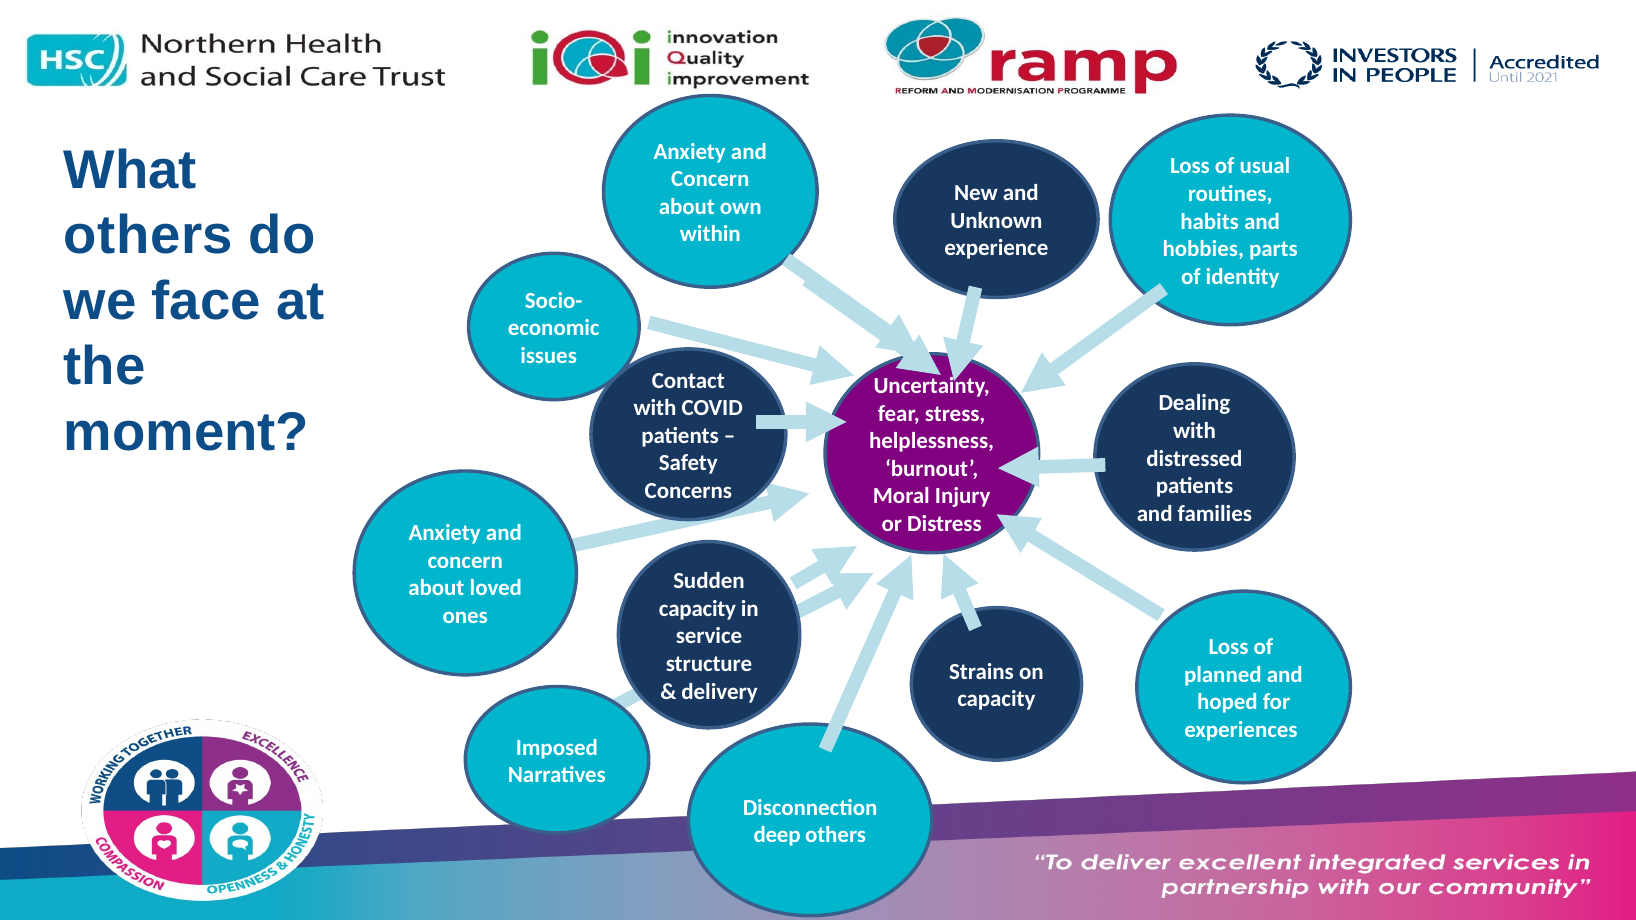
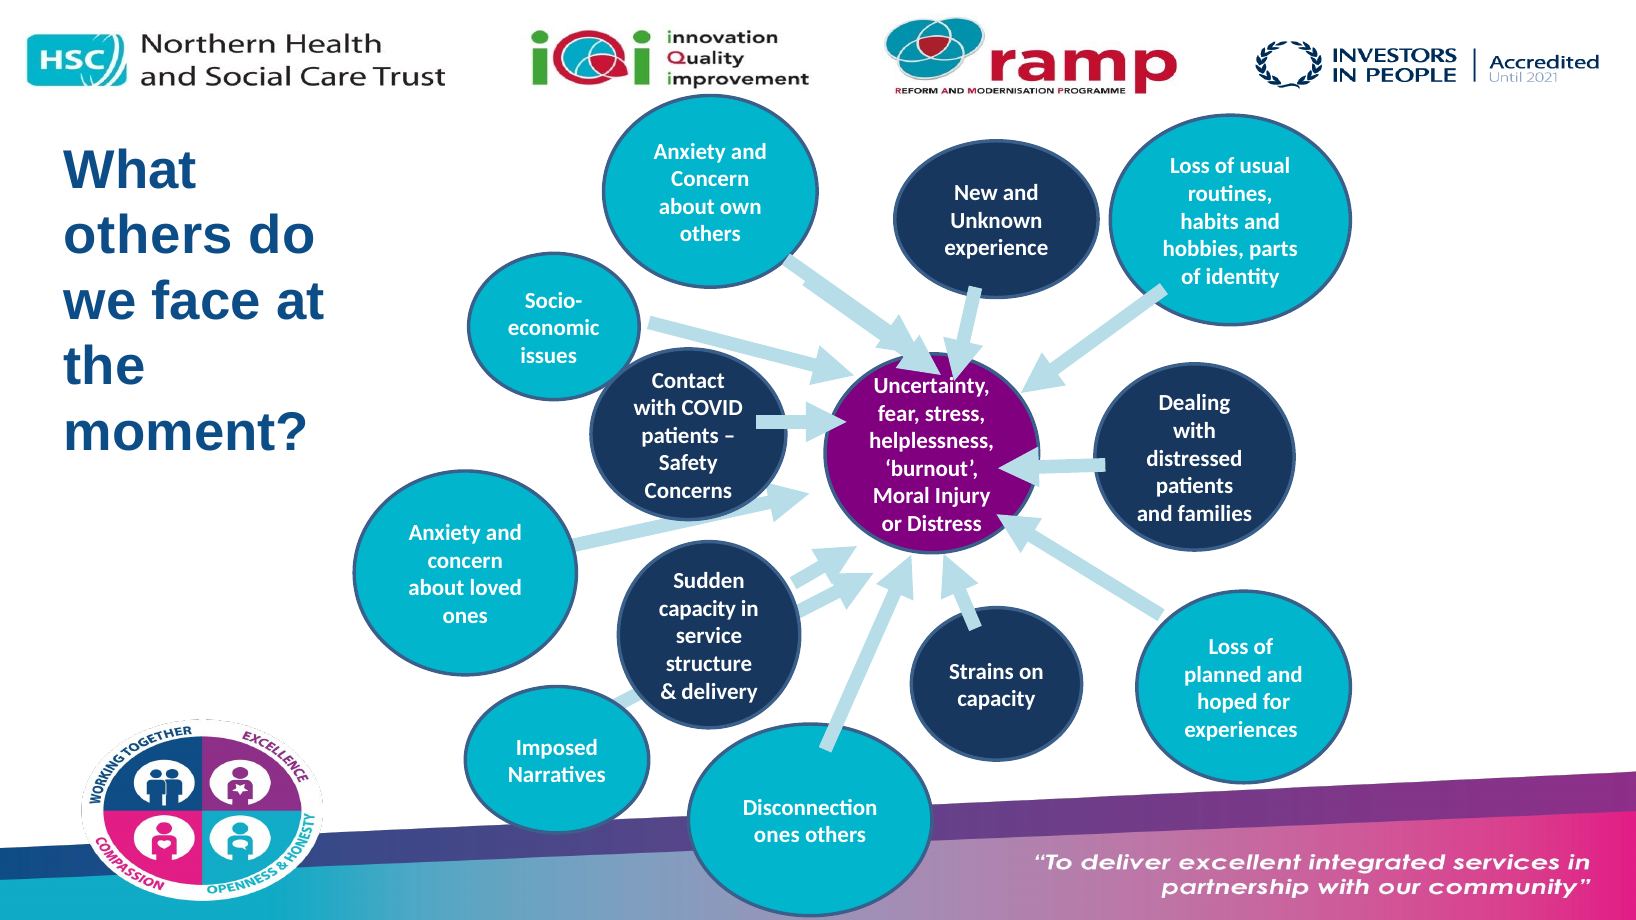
within: within -> others (710, 234)
deep: deep -> ones (777, 835)
